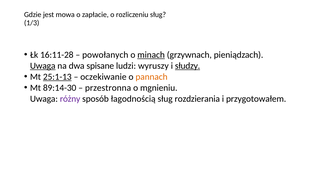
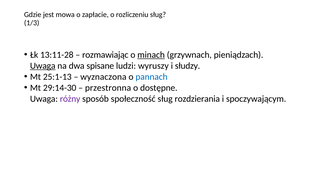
16:11-28: 16:11-28 -> 13:11-28 (57, 55)
powołanych: powołanych -> rozmawiając (105, 55)
słudzy underline: present -> none (188, 66)
25:1-13 underline: present -> none (57, 77)
oczekiwanie: oczekiwanie -> wyznaczona (103, 77)
pannach colour: orange -> blue (152, 77)
89:14-30: 89:14-30 -> 29:14-30 (60, 88)
mgnieniu: mgnieniu -> dostępne (159, 88)
łagodnością: łagodnością -> społeczność (133, 99)
przygotowałem: przygotowałem -> spoczywającym (256, 99)
